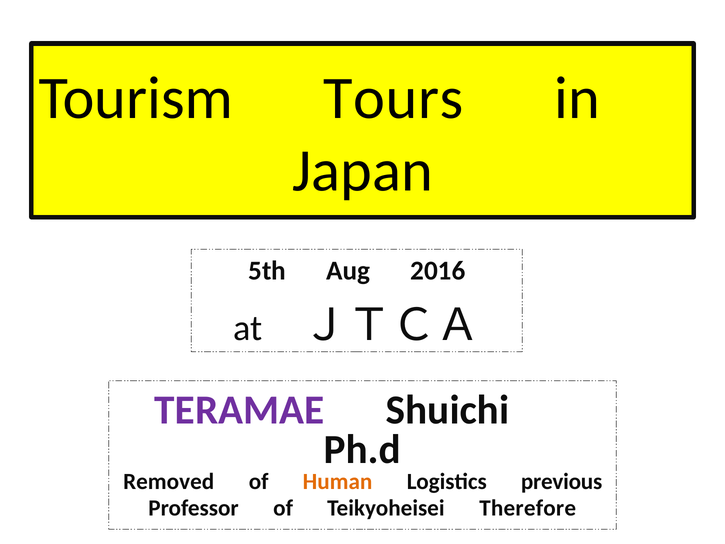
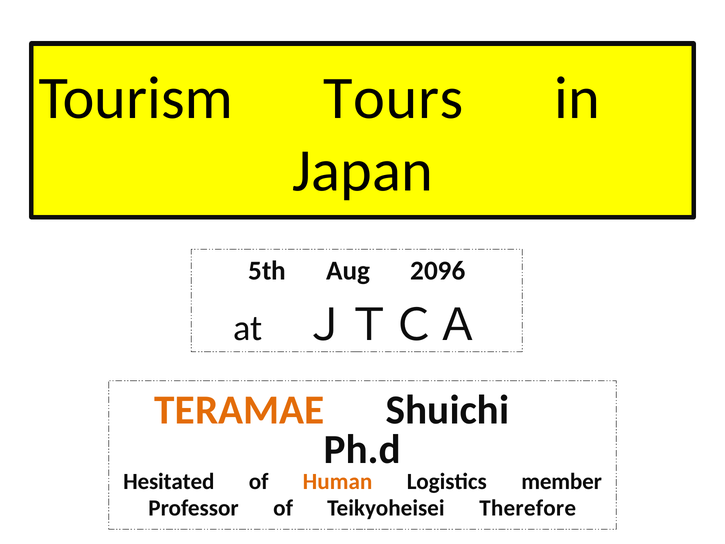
2016: 2016 -> 2096 (438, 271)
TERAMAE colour: purple -> orange (239, 410)
Removed: Removed -> Hesitated (169, 482)
previous: previous -> member (562, 482)
